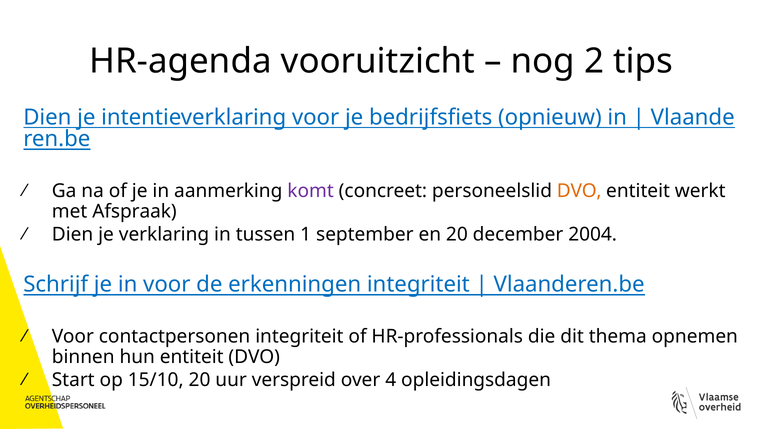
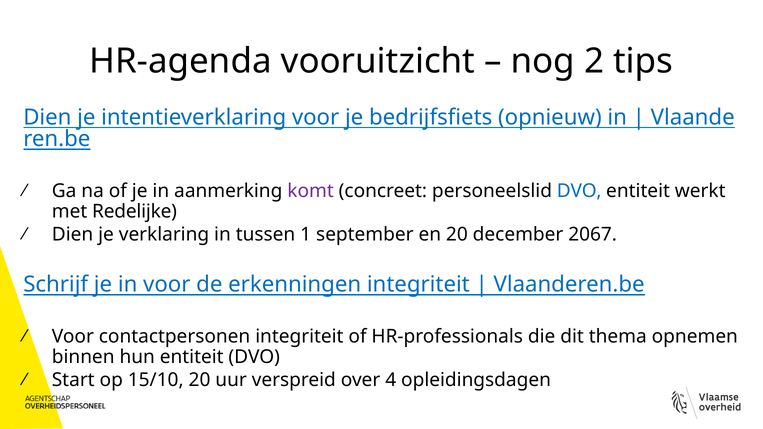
DVO colour: orange -> blue (579, 191)
Afspraak: Afspraak -> Redelijke (135, 211)
2004: 2004 -> 2067 (593, 234)
